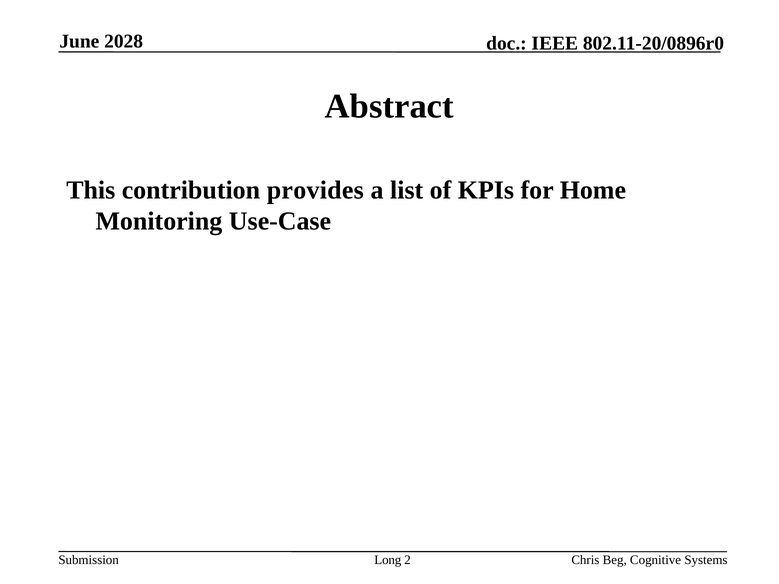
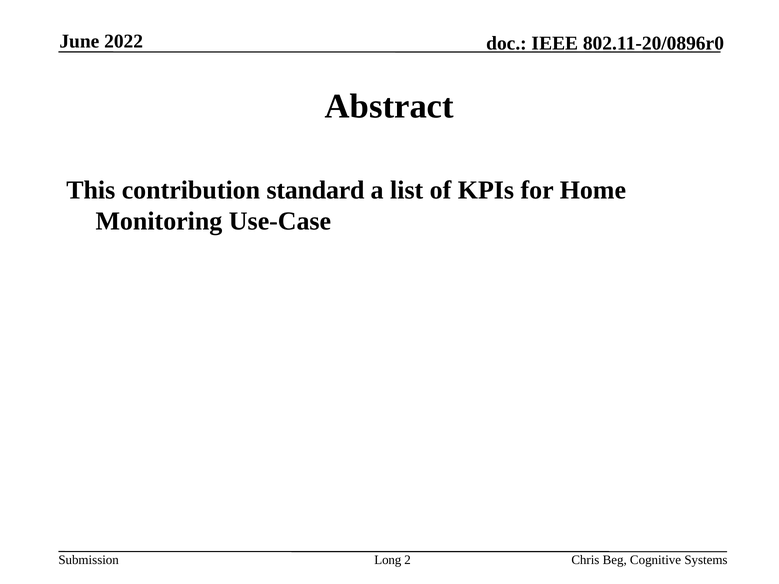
2028: 2028 -> 2022 (124, 42)
provides: provides -> standard (316, 190)
